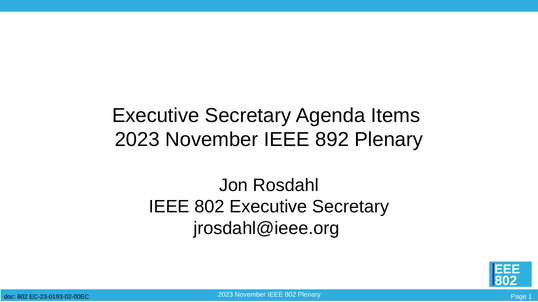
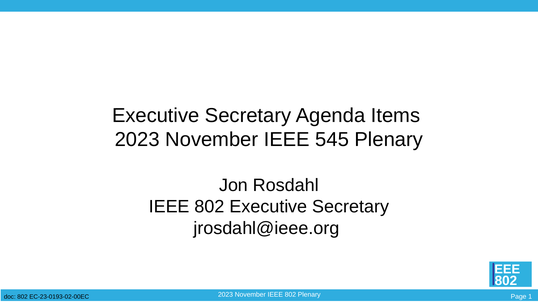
892: 892 -> 545 (332, 140)
